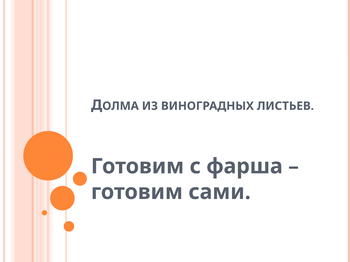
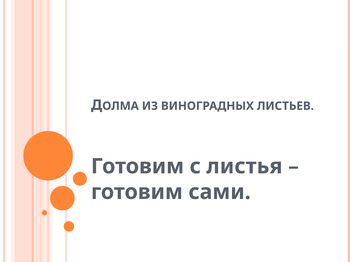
фарша: фарша -> листья (244, 167)
